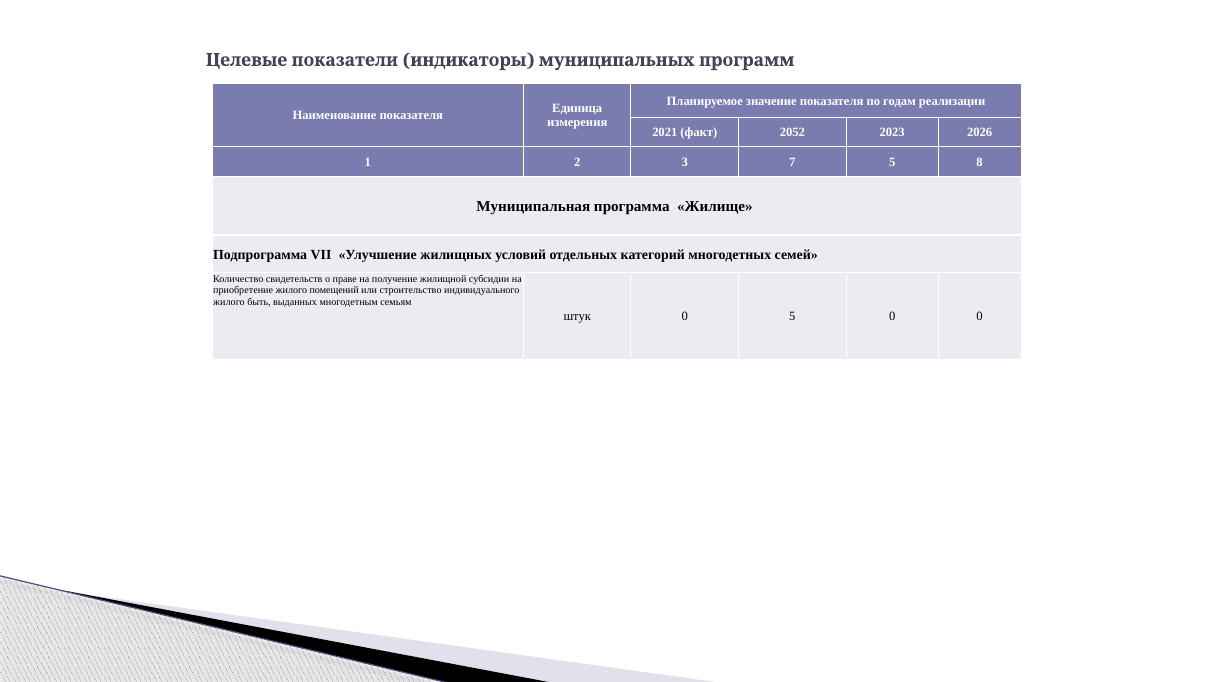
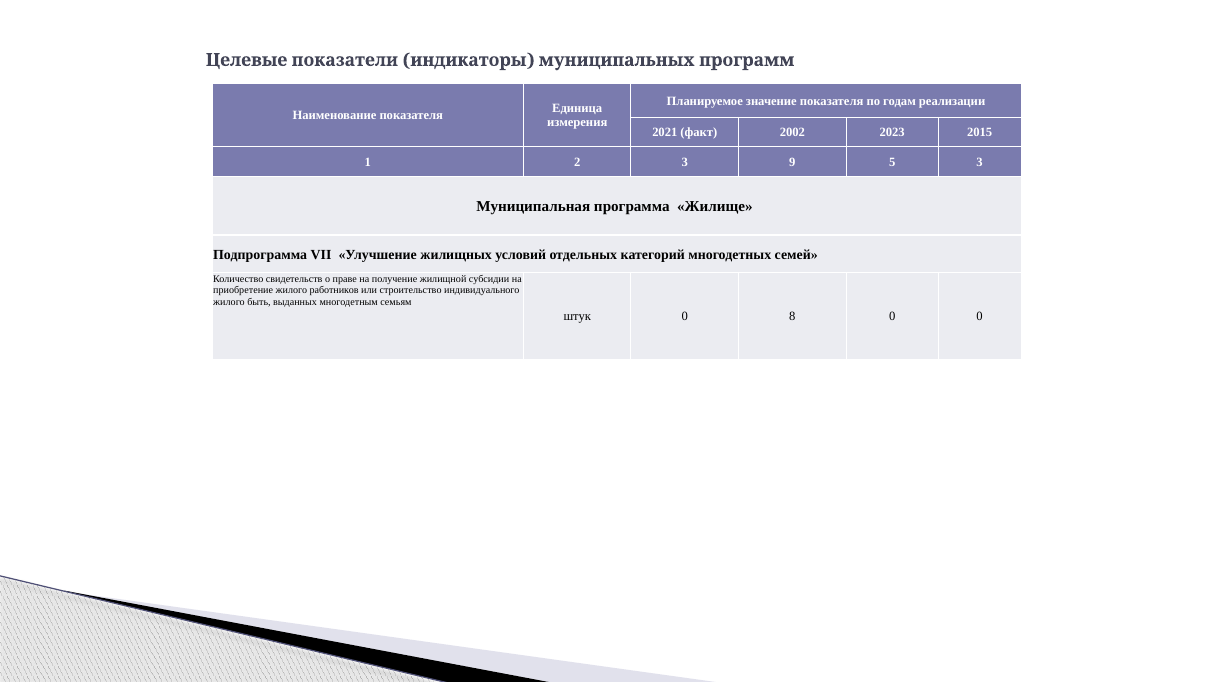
2052: 2052 -> 2002 (792, 133)
2026: 2026 -> 2015 (980, 133)
7: 7 -> 9 (792, 162)
5 8: 8 -> 3 (980, 162)
помещений: помещений -> работников (334, 291)
0 5: 5 -> 8 (792, 316)
